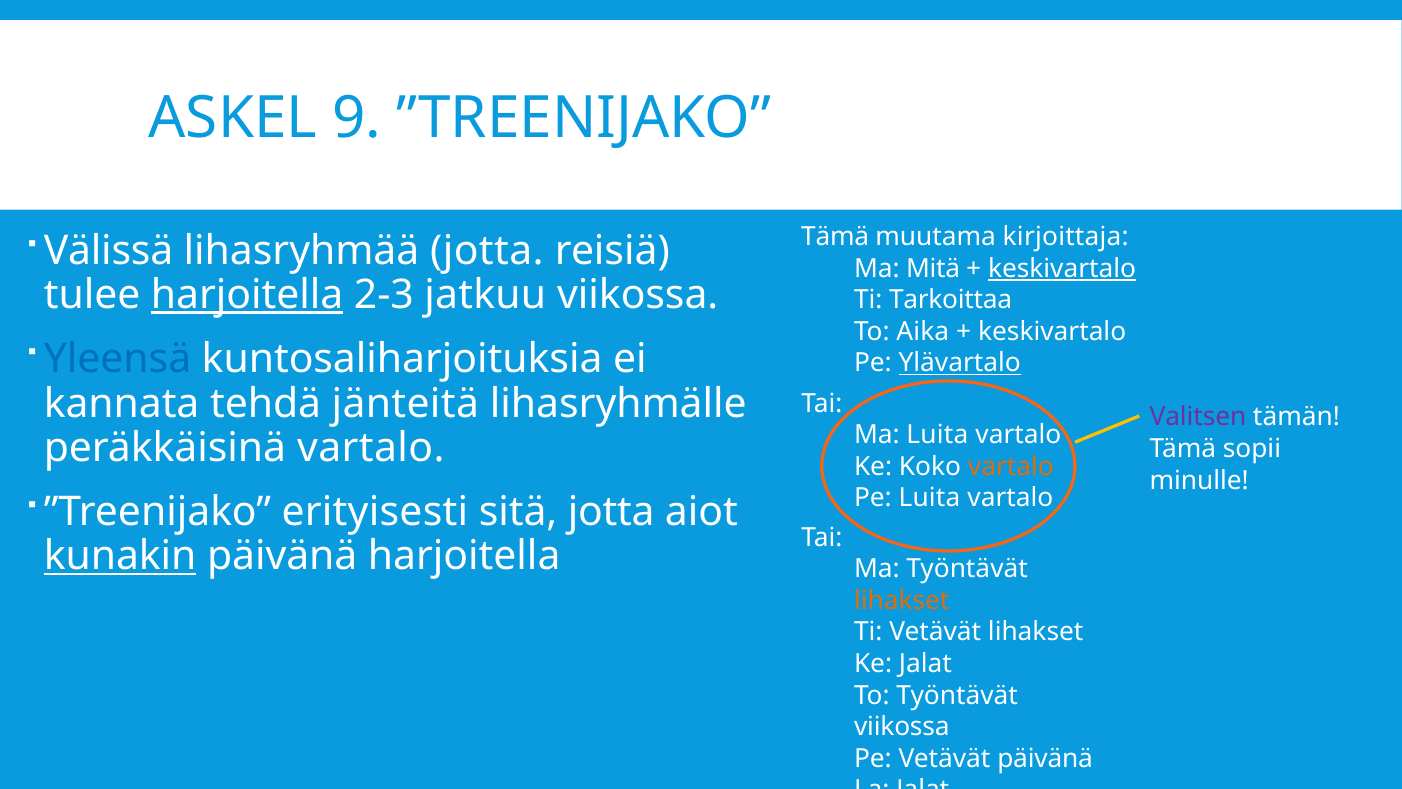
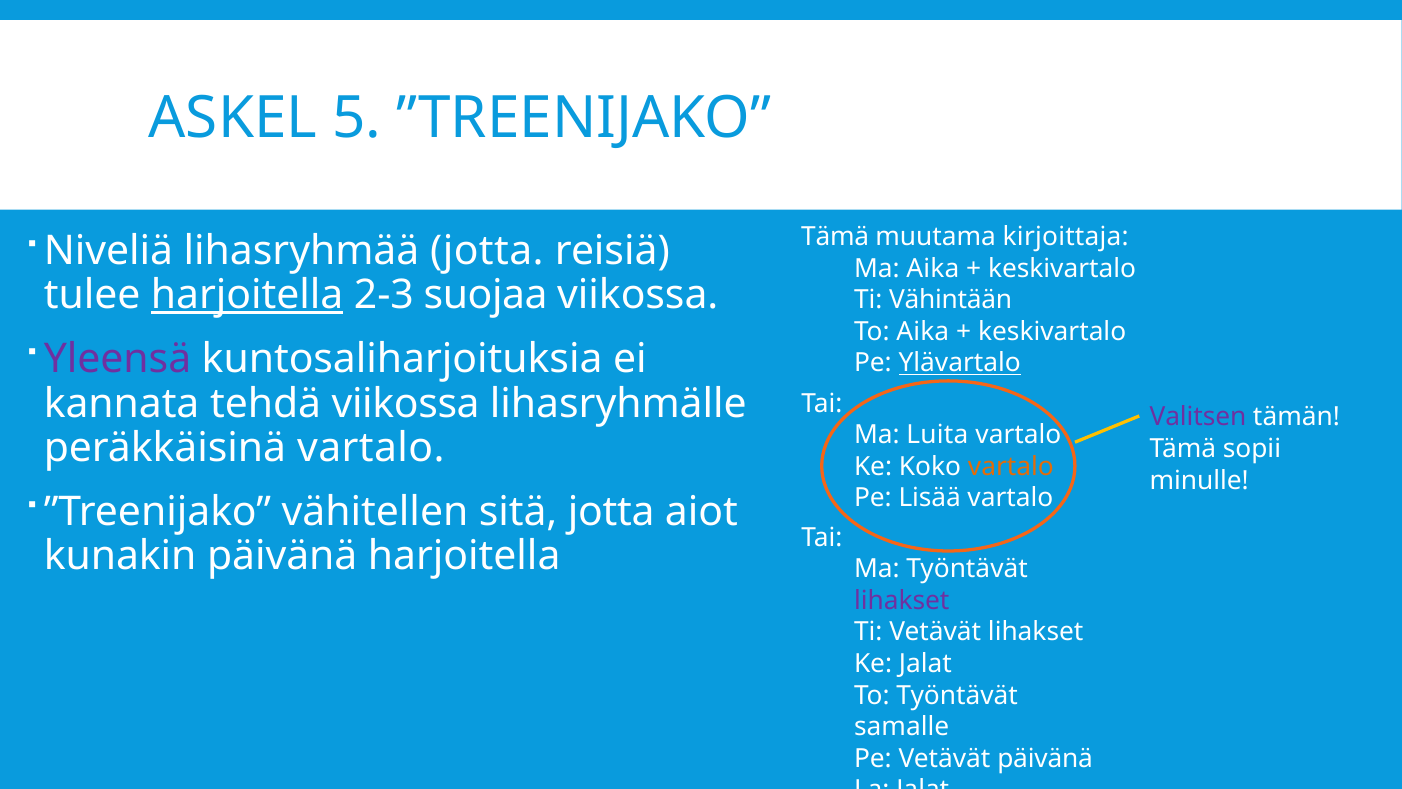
9: 9 -> 5 (357, 118)
Välissä: Välissä -> Niveliä (108, 251)
Ma Mitä: Mitä -> Aika (933, 268)
keskivartalo underline: present -> none (1062, 268)
jatkuu: jatkuu -> suojaa (486, 295)
Tarkoittaa: Tarkoittaa -> Vähintään (951, 300)
Yleensä colour: blue -> purple (118, 359)
tehdä jänteitä: jänteitä -> viikossa (406, 403)
Pe Luita: Luita -> Lisää (930, 498)
erityisesti: erityisesti -> vähitellen (375, 512)
kunakin underline: present -> none (120, 556)
lihakset colour: orange -> purple (902, 600)
viikossa: viikossa -> samalle (902, 727)
